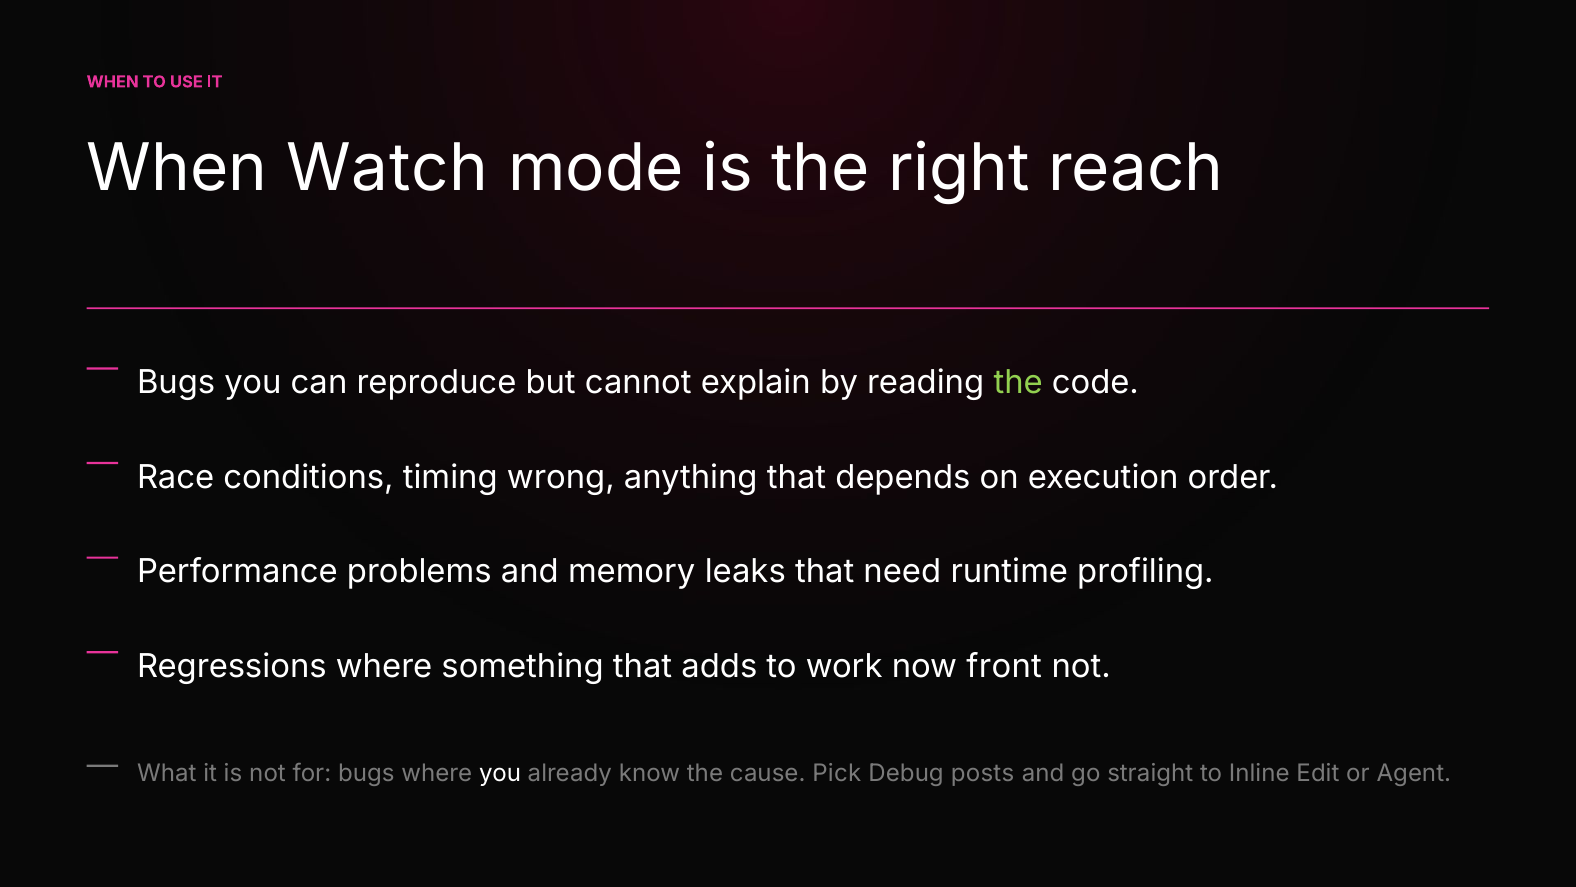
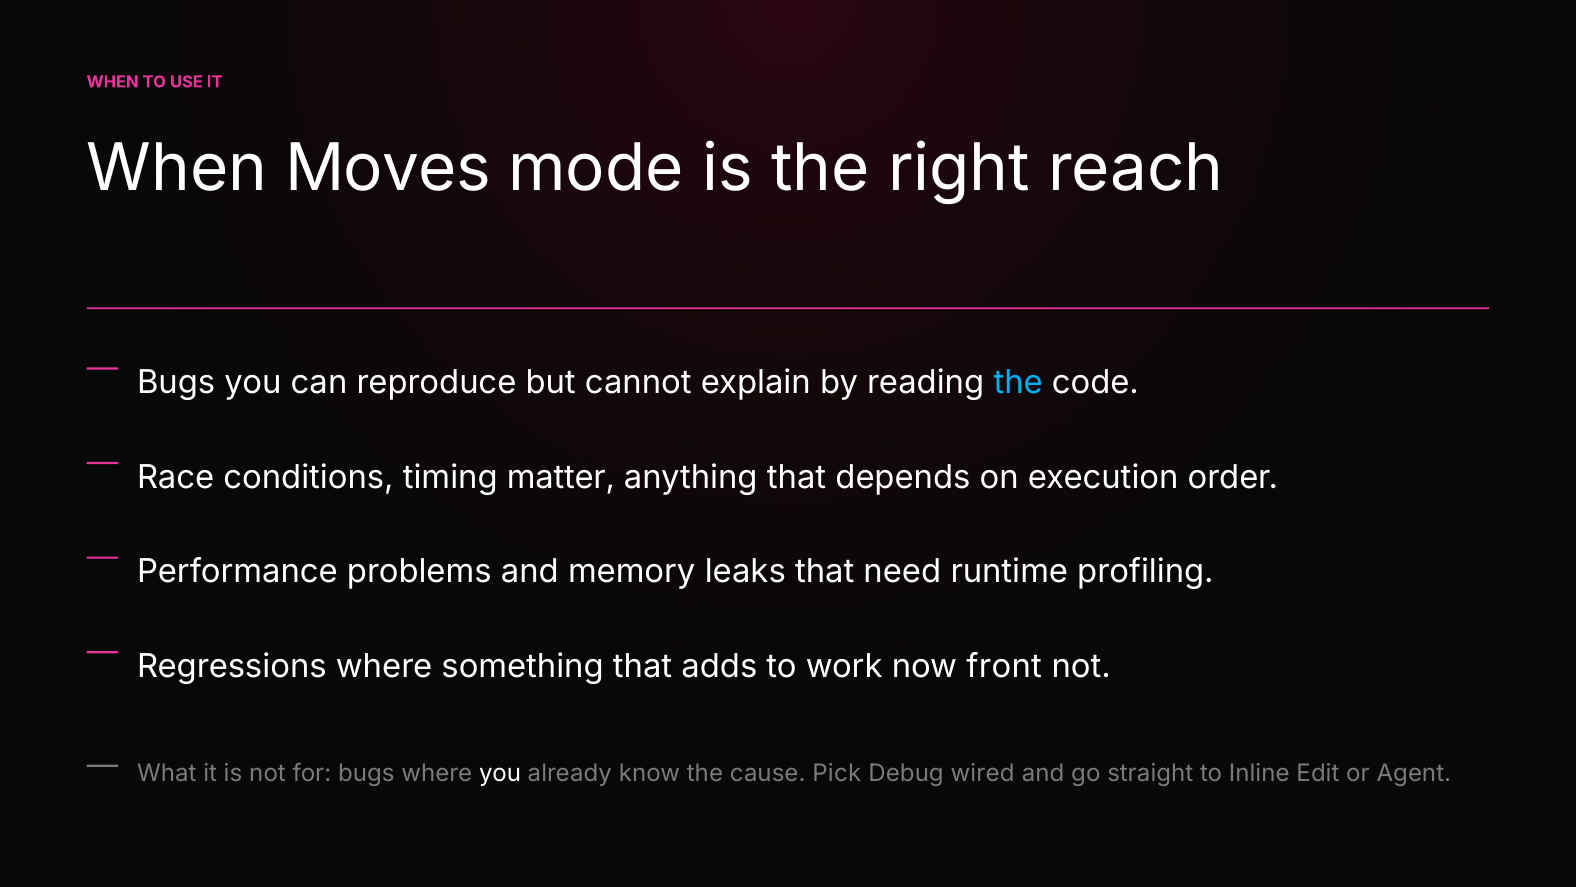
Watch: Watch -> Moves (388, 169)
the colour: light green -> light blue (1018, 382)
wrong: wrong -> matter (561, 477)
posts: posts -> wired (983, 773)
